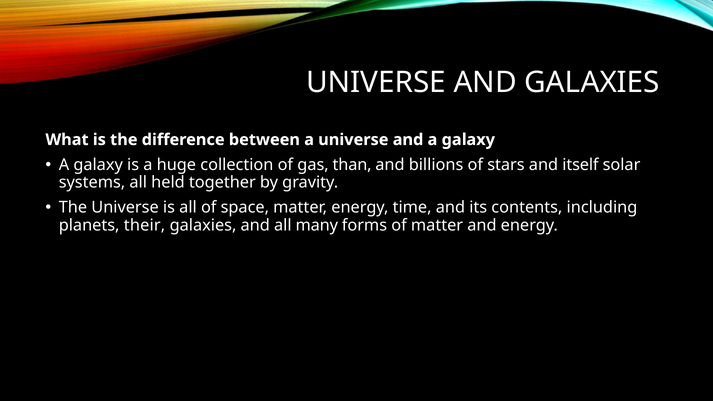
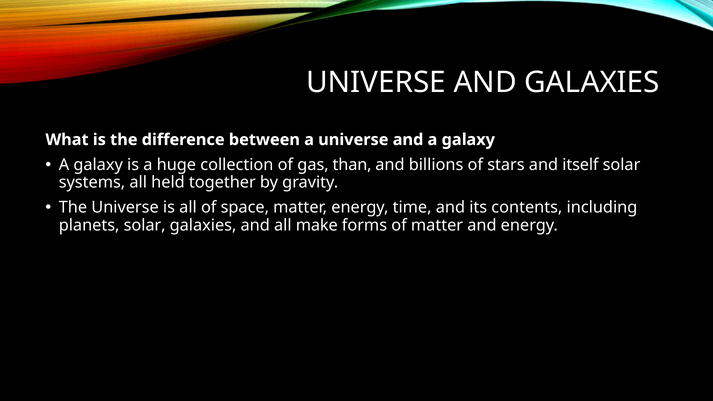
planets their: their -> solar (145, 225)
many: many -> make (317, 225)
